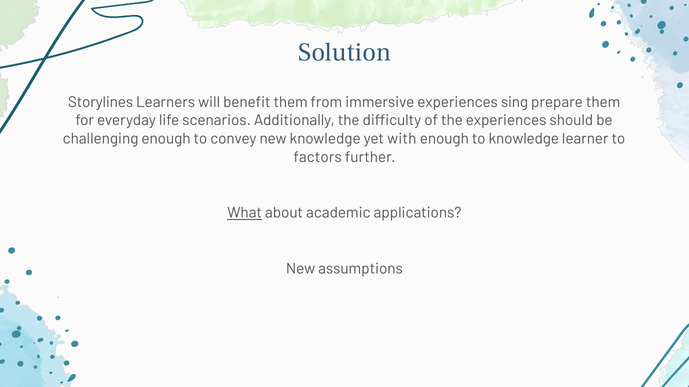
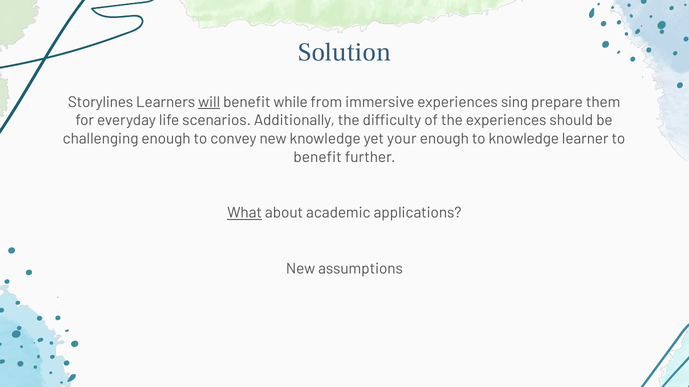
will underline: none -> present (209, 102)
benefit them: them -> while (291, 102)
with: with -> your (402, 139)
factors: factors -> benefit (318, 157)
